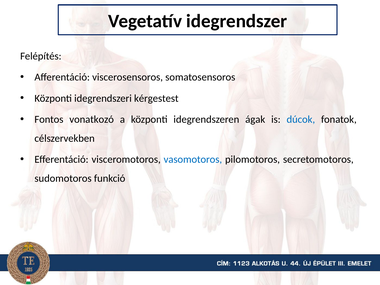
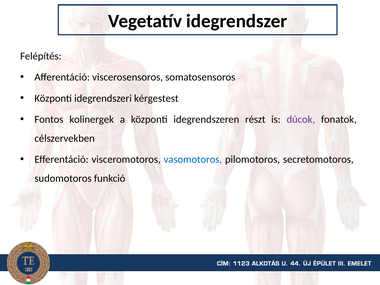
vonatkozó: vonatkozó -> kolinergek (92, 119)
ágak: ágak -> részt (255, 119)
dúcok colour: blue -> purple (301, 119)
